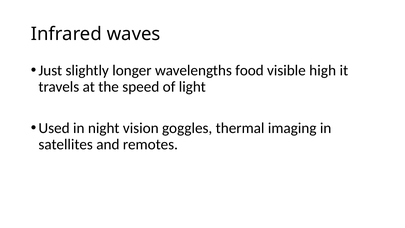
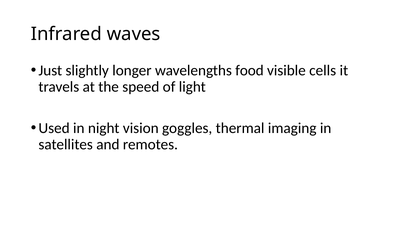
high: high -> cells (323, 70)
